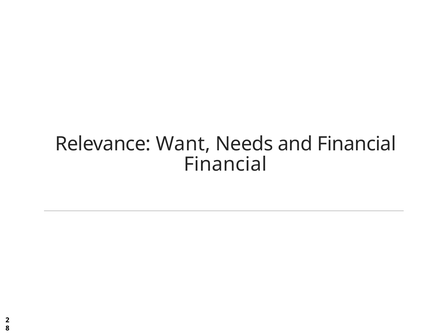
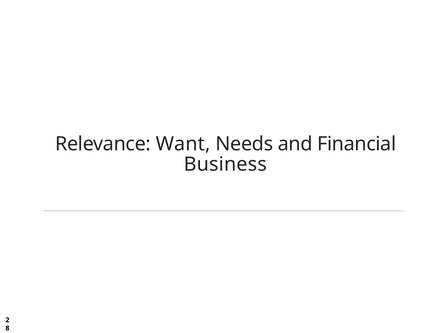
Financial: Financial -> Business (225, 164)
